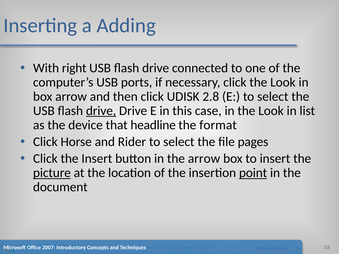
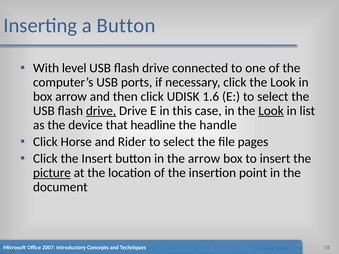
a Adding: Adding -> Button (126, 25)
right: right -> level (74, 68)
2.8: 2.8 -> 1.6 (211, 97)
Look underline: none -> present (271, 111)
format: format -> handle (218, 125)
point underline: present -> none (253, 173)
